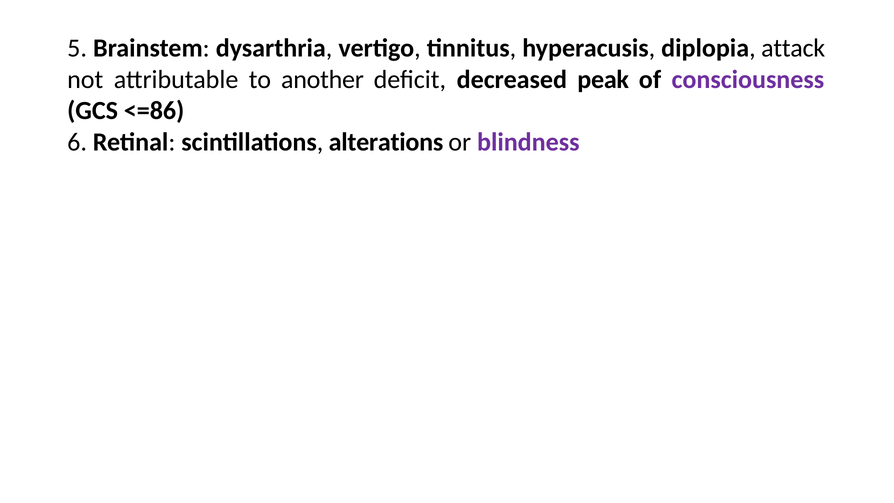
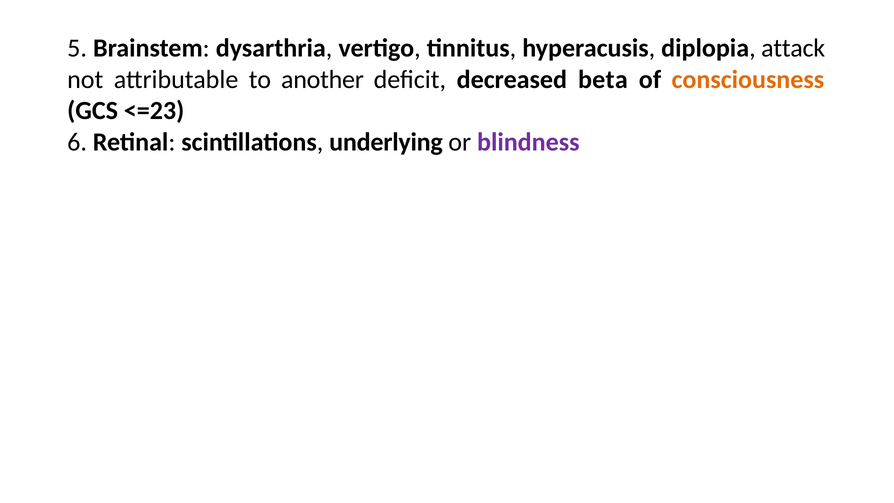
peak: peak -> beta (603, 79)
consciousness colour: purple -> orange (748, 79)
<=86: <=86 -> <=23 (154, 111)
alterations: alterations -> underlying (386, 142)
